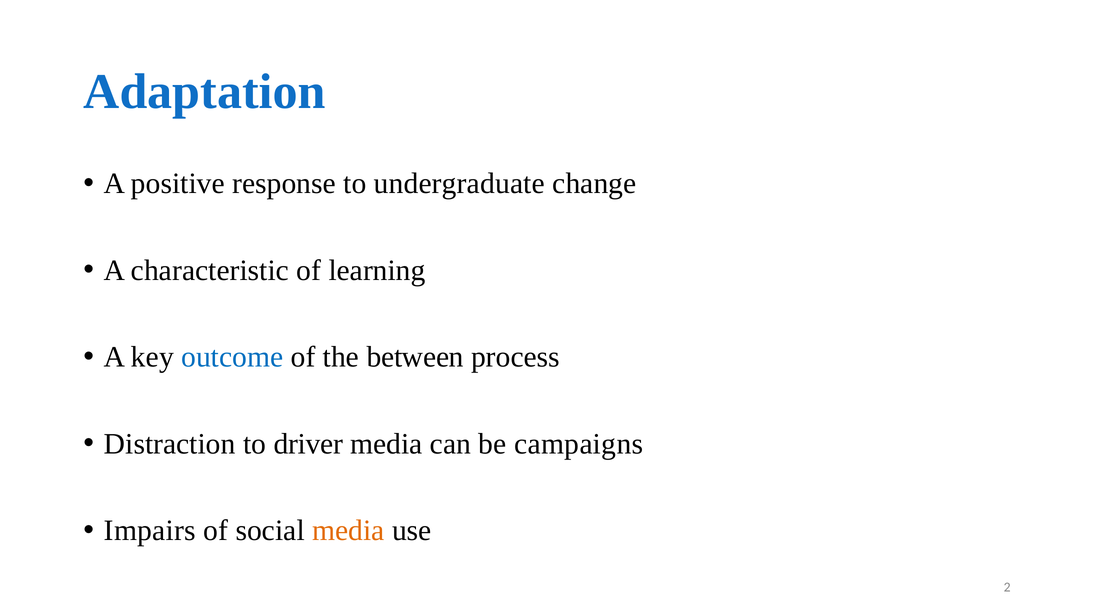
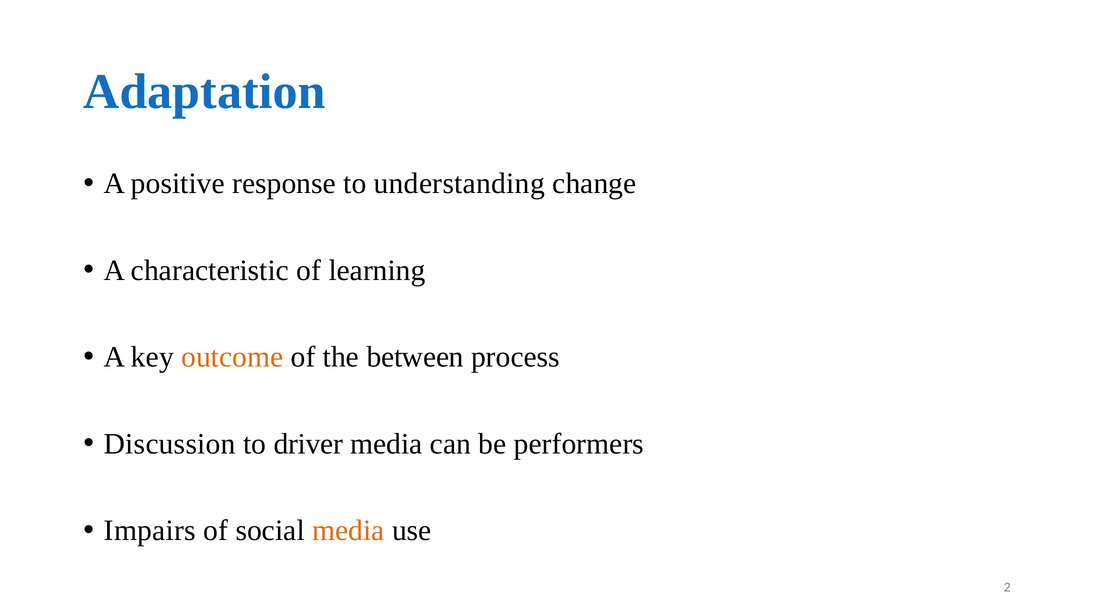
undergraduate: undergraduate -> understanding (459, 184)
outcome colour: blue -> orange (232, 357)
Distraction: Distraction -> Discussion (170, 444)
campaigns: campaigns -> performers (579, 444)
